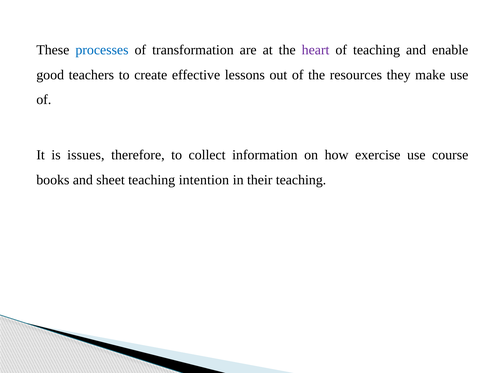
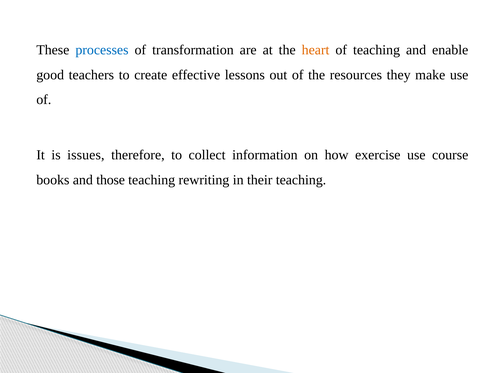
heart colour: purple -> orange (316, 50)
sheet: sheet -> those (111, 180)
intention: intention -> rewriting (204, 180)
